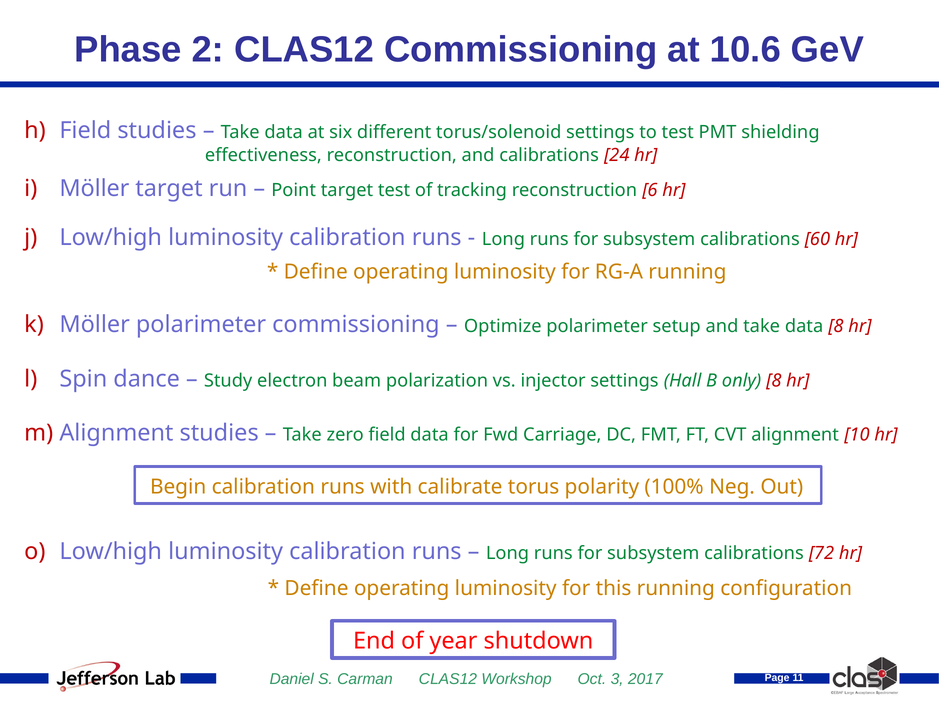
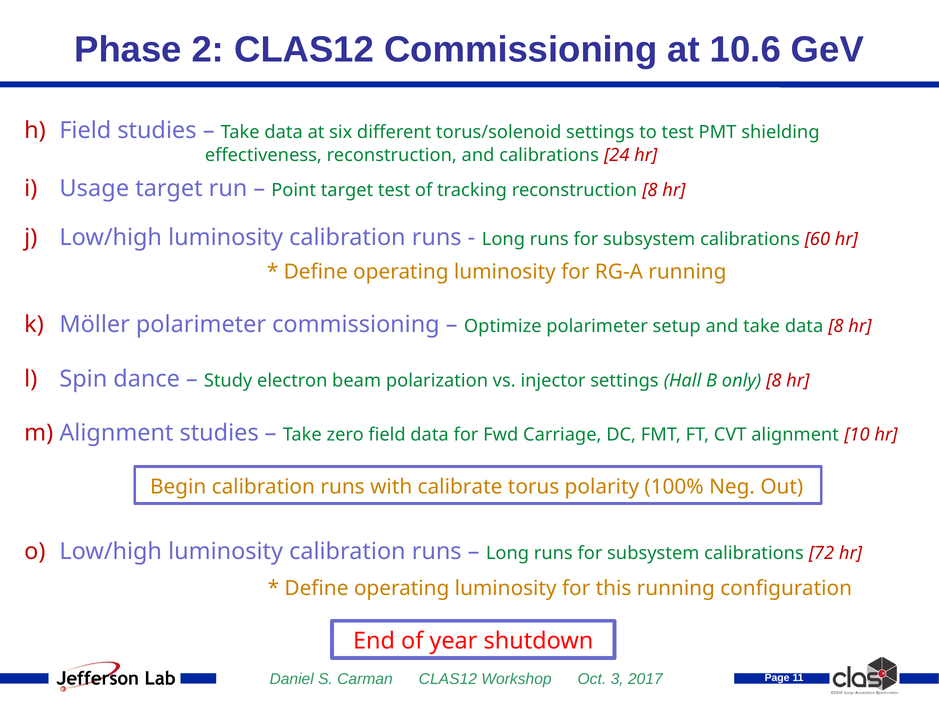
Möller: Möller -> Usage (94, 188)
reconstruction 6: 6 -> 8 (650, 190)
